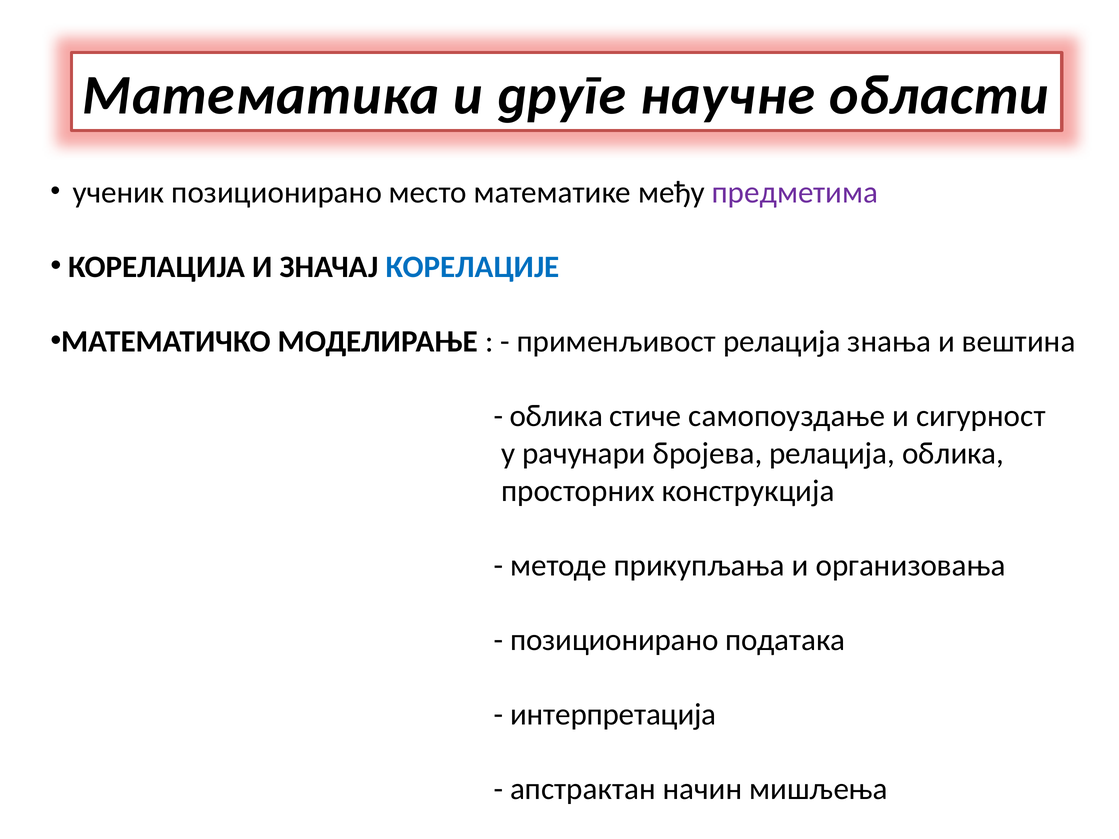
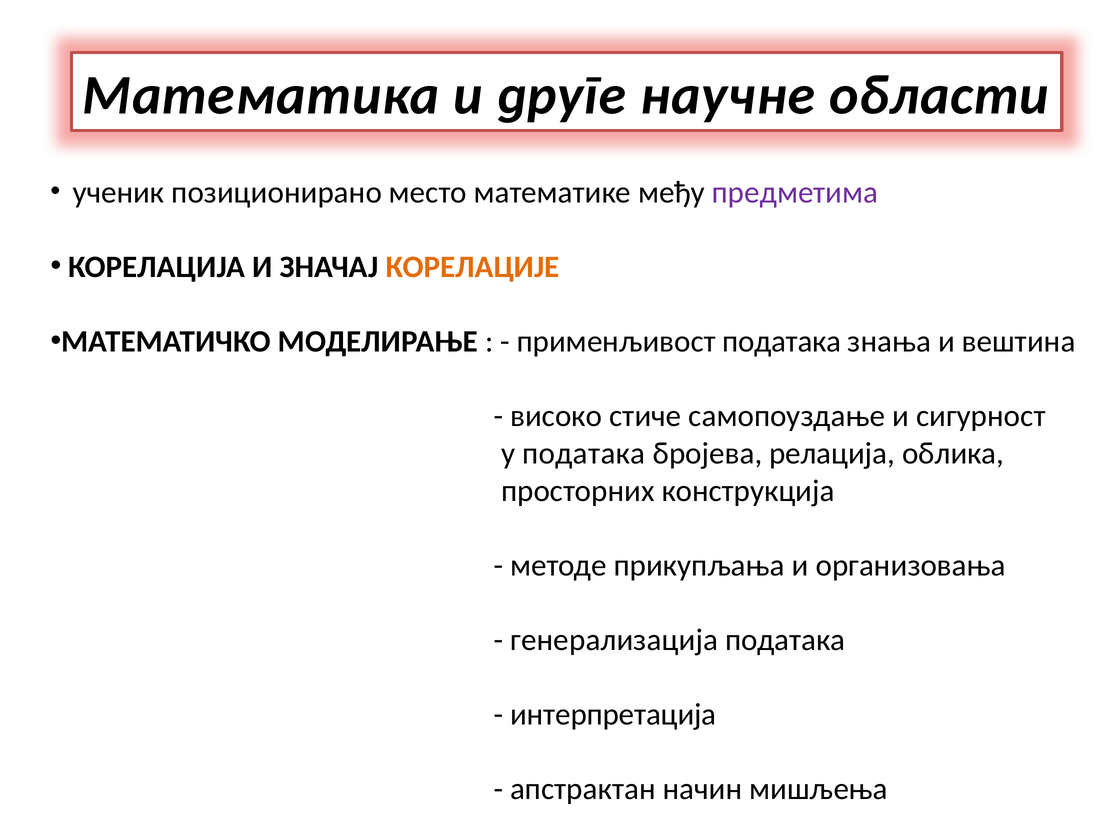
КОРЕЛАЦИЈЕ colour: blue -> orange (472, 267)
применљивост релација: релација -> података (782, 342)
облика: облика -> високо (556, 416)
у рачунари: рачунари -> података (584, 454)
позиционирано: позиционирано -> генерализација (614, 640)
